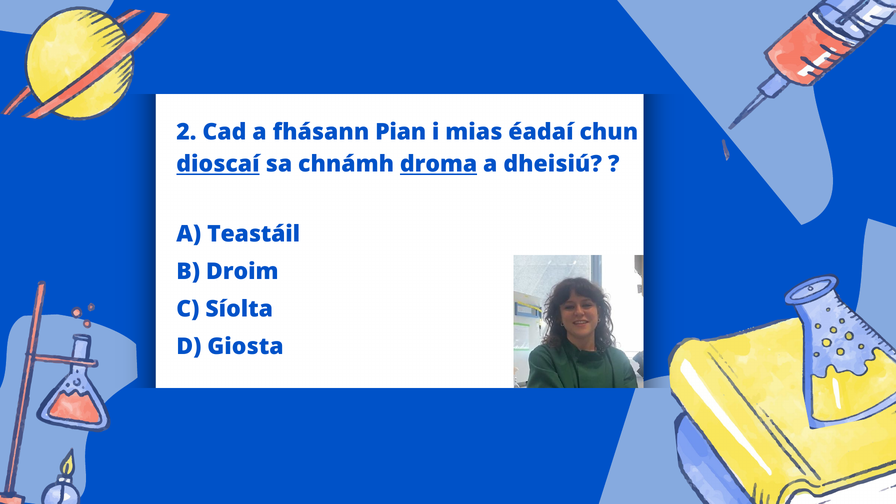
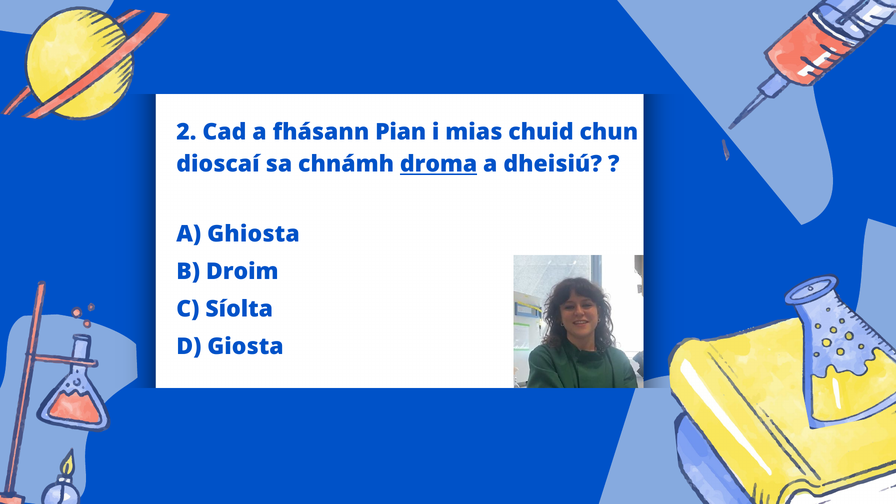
éadaí: éadaí -> chuid (541, 132)
dioscaí underline: present -> none (218, 164)
Teastáil: Teastáil -> Ghiosta (253, 234)
